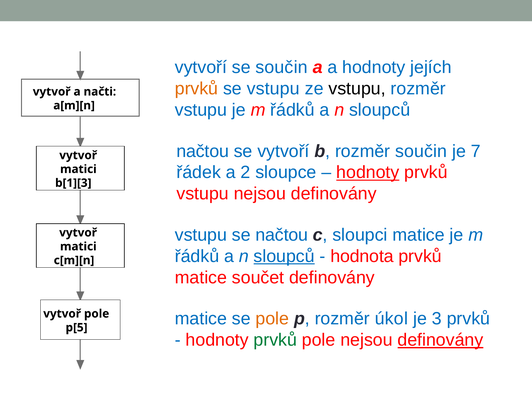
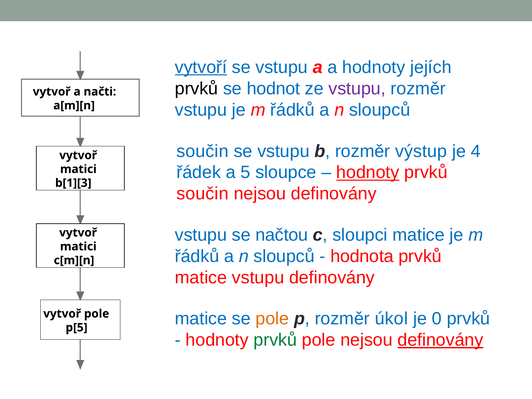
vytvoří underline: none -> present (201, 67)
součin: součin -> vstupu (282, 67)
prvků colour: orange -> black (197, 89)
se vstupu: vstupu -> hodnot (273, 89)
vstupu colour: black -> purple (357, 89)
načtou: načtou -> součin (203, 151)
vytvoří: vytvoří -> vstupu (283, 151)
rozměr součin: součin -> výstup (421, 151)
7: 7 -> 4 (476, 151)
2: 2 -> 5 (246, 172)
vstupu: vstupu -> součin (203, 194)
sloupců underline: present -> none (284, 256)
matice součet: součet -> vstupu (258, 277)
3: 3 -> 0 (437, 319)
